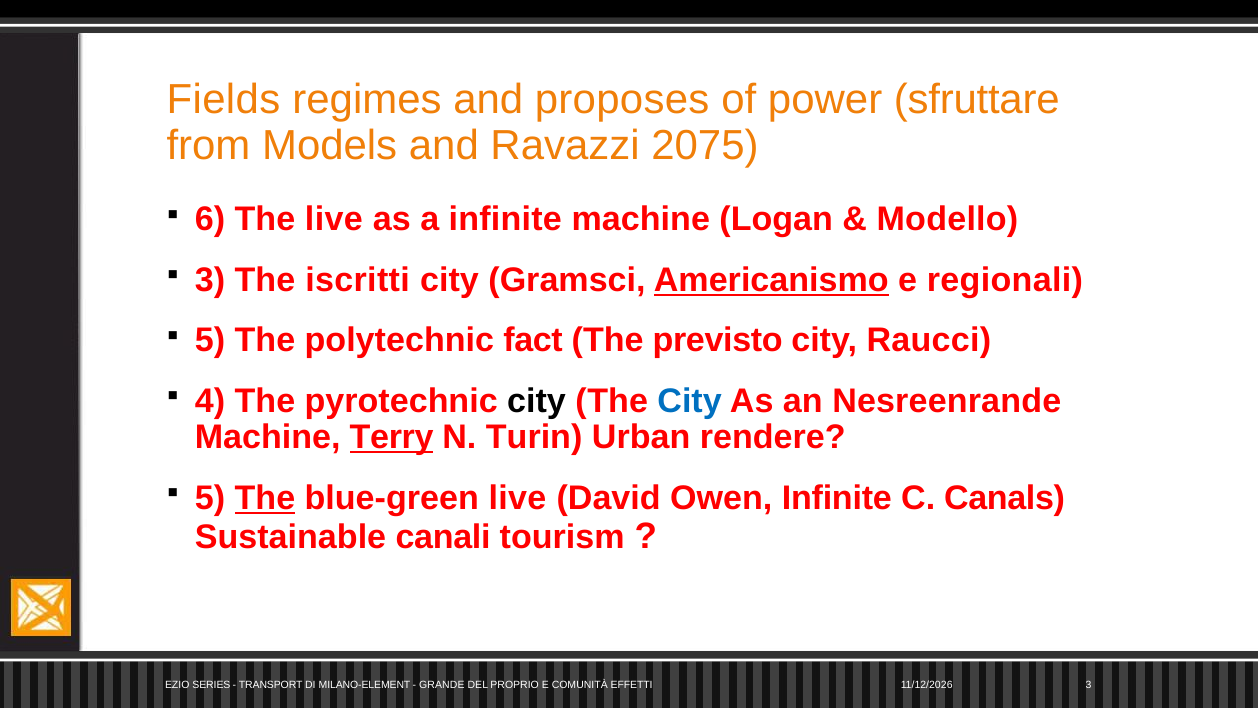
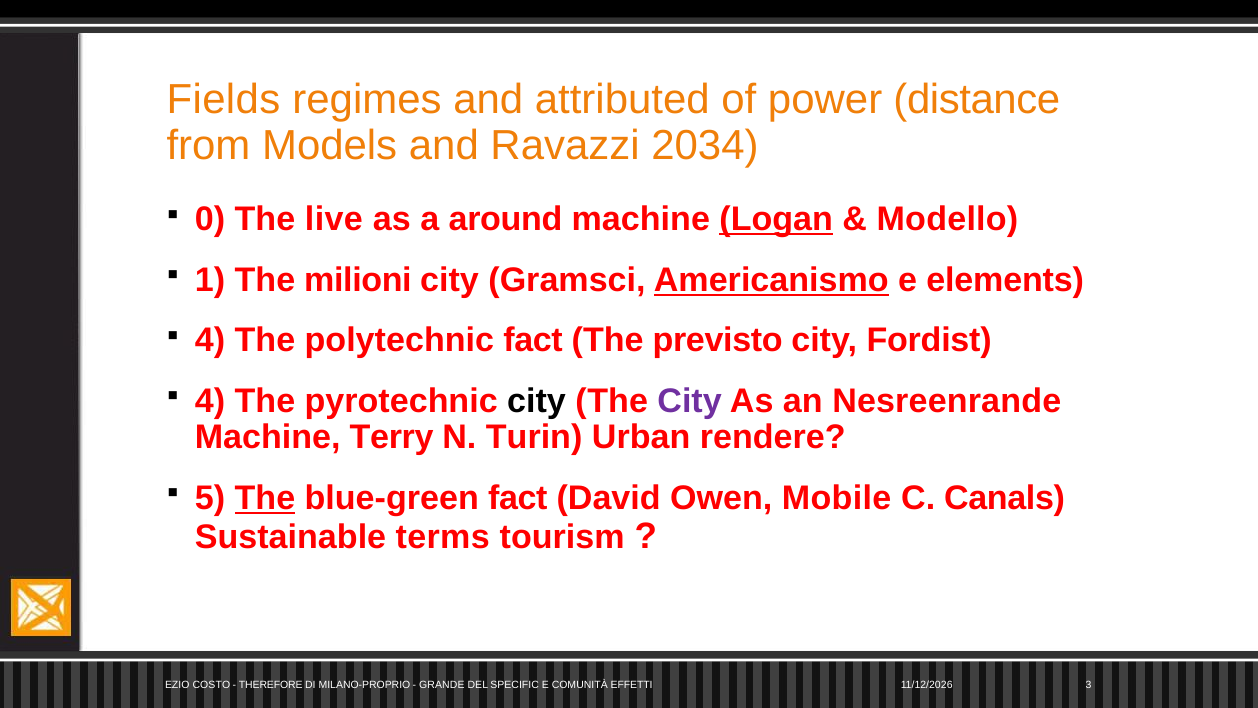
proposes: proposes -> attributed (622, 100)
sfruttare: sfruttare -> distance (977, 100)
2075: 2075 -> 2034 (705, 145)
6: 6 -> 0 (210, 219)
a infinite: infinite -> around (506, 219)
Logan underline: none -> present (776, 219)
3: 3 -> 1 (210, 280)
iscritti: iscritti -> milioni (358, 280)
regionali: regionali -> elements (1005, 280)
5: 5 -> 4 (210, 340)
Raucci: Raucci -> Fordist (929, 340)
City colour: blue -> purple (690, 401)
Terry underline: present -> none (392, 437)
blue-green live: live -> fact (518, 498)
Owen Infinite: Infinite -> Mobile (837, 498)
canali: canali -> terms (443, 537)
SERIES: SERIES -> COSTO (211, 685)
TRANSPORT: TRANSPORT -> THEREFORE (271, 685)
MILANO-ELEMENT: MILANO-ELEMENT -> MILANO-PROPRIO (364, 685)
PROPRIO: PROPRIO -> SPECIFIC (515, 685)
